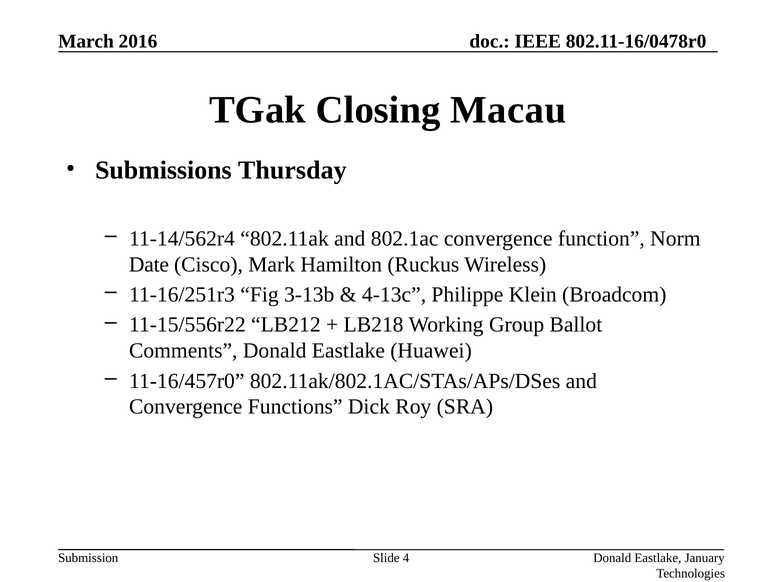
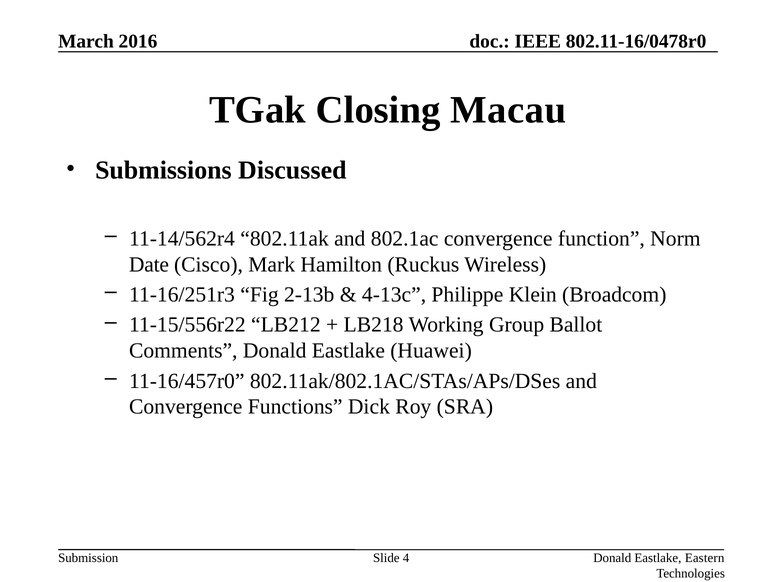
Thursday: Thursday -> Discussed (292, 170)
3-13b: 3-13b -> 2-13b (309, 295)
January: January -> Eastern (705, 558)
